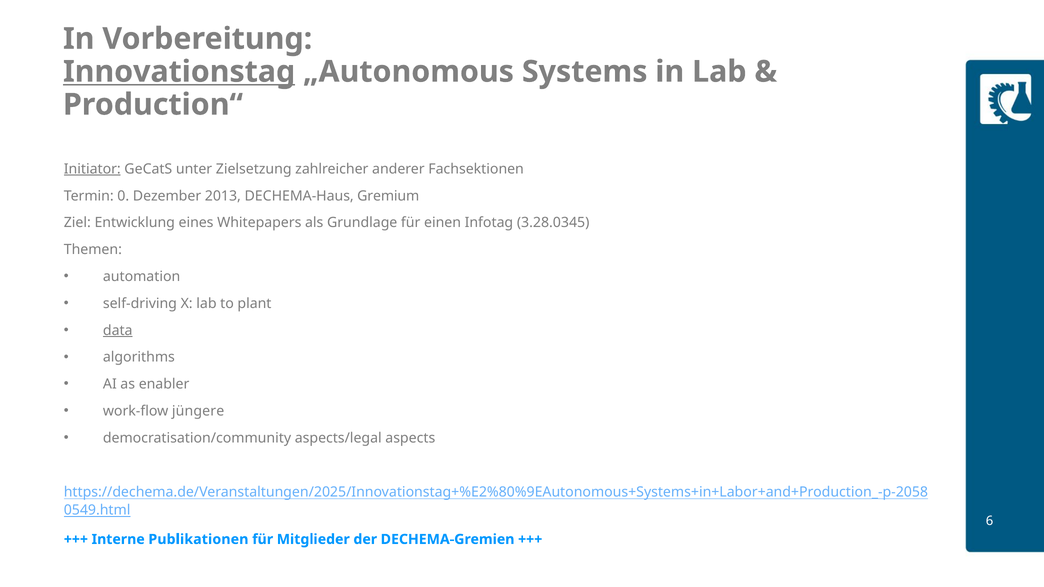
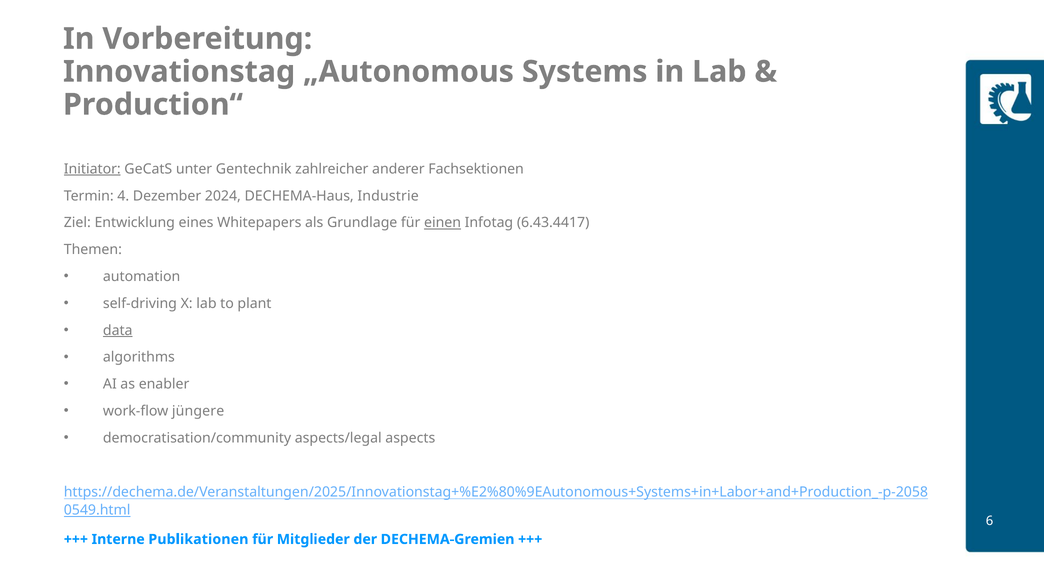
Innovationstag underline: present -> none (179, 72)
Zielsetzung: Zielsetzung -> Gentechnik (254, 169)
0: 0 -> 4 (123, 196)
2013: 2013 -> 2024 (223, 196)
Gremium: Gremium -> Industrie (388, 196)
einen underline: none -> present (443, 223)
3.28.0345: 3.28.0345 -> 6.43.4417 (553, 223)
